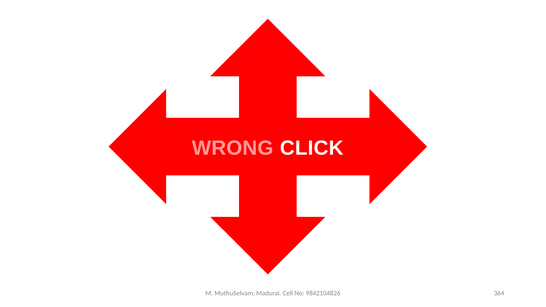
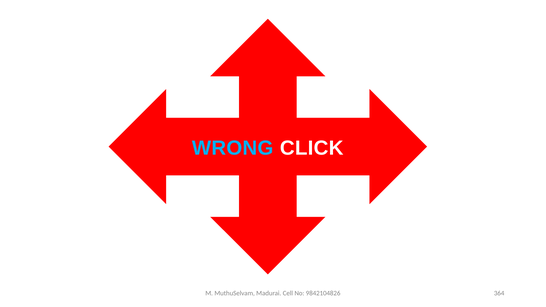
WRONG colour: pink -> light blue (233, 148)
